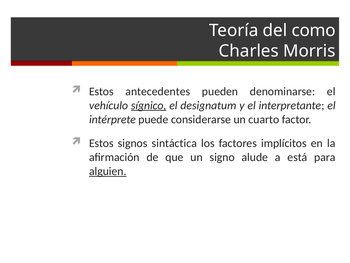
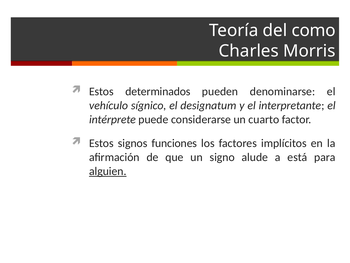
antecedentes: antecedentes -> determinados (158, 91)
sígnico underline: present -> none (149, 105)
sintáctica: sintáctica -> funciones (174, 143)
